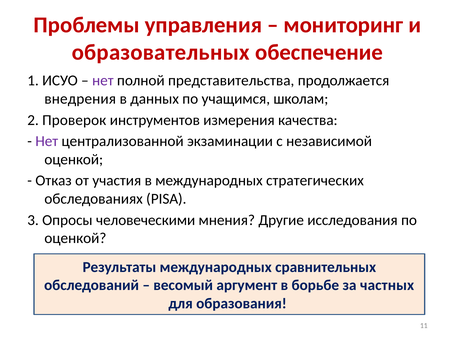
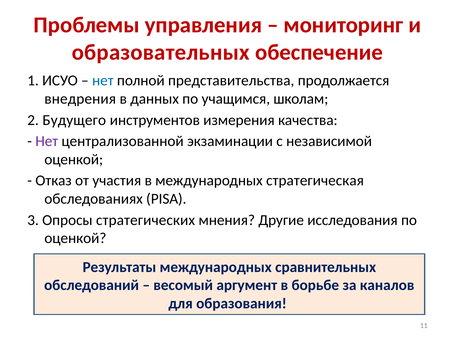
нет colour: purple -> blue (103, 81)
Проверок: Проверок -> Будущего (74, 120)
стратегических: стратегических -> стратегическая (315, 181)
человеческими: человеческими -> стратегических (146, 220)
частных: частных -> каналов (387, 285)
